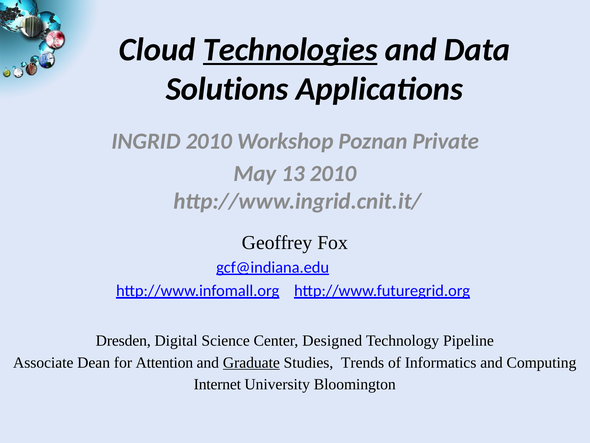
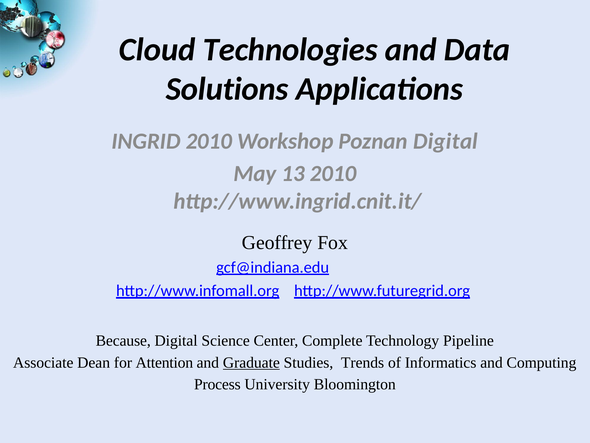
Technologies underline: present -> none (290, 50)
Poznan Private: Private -> Digital (446, 141)
Dresden: Dresden -> Because (123, 340)
Designed: Designed -> Complete (332, 340)
Internet: Internet -> Process (217, 384)
